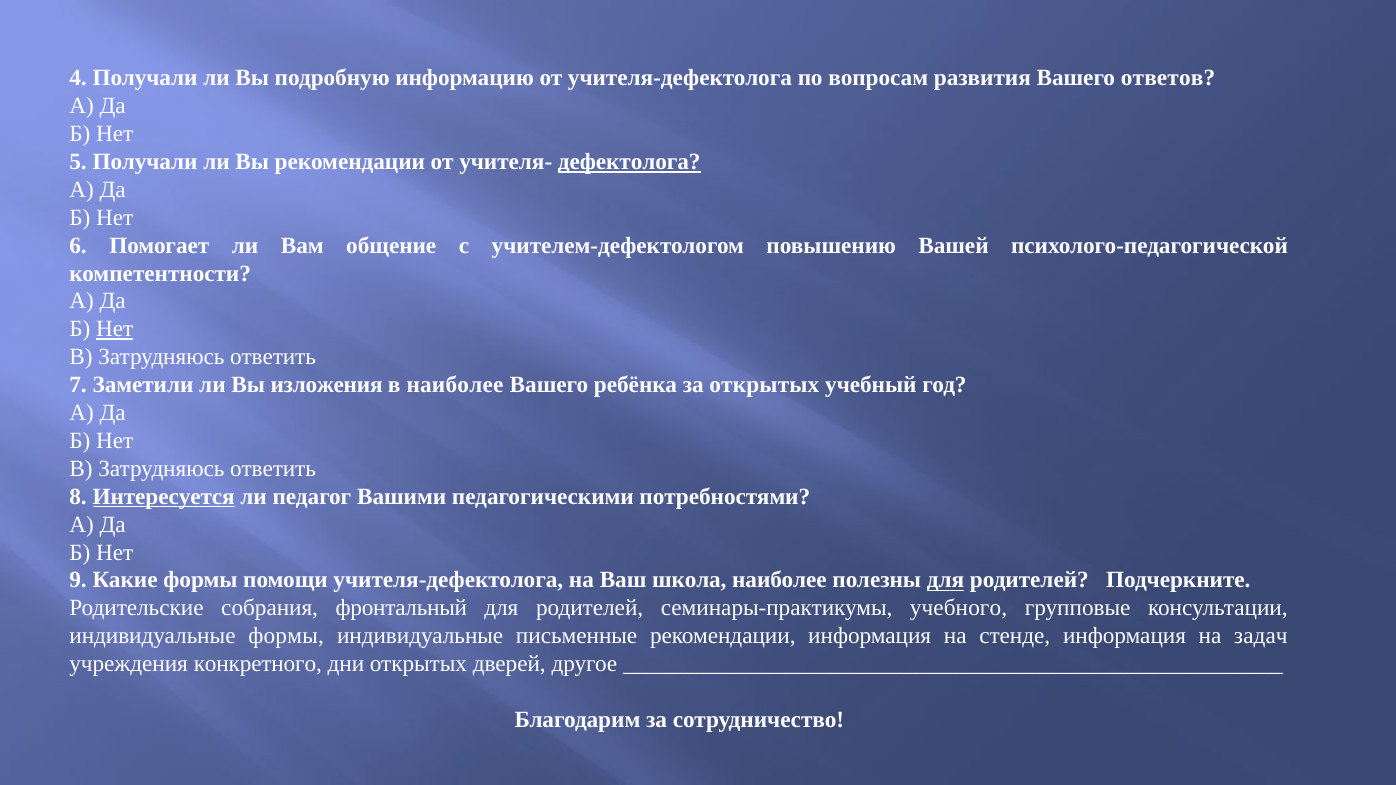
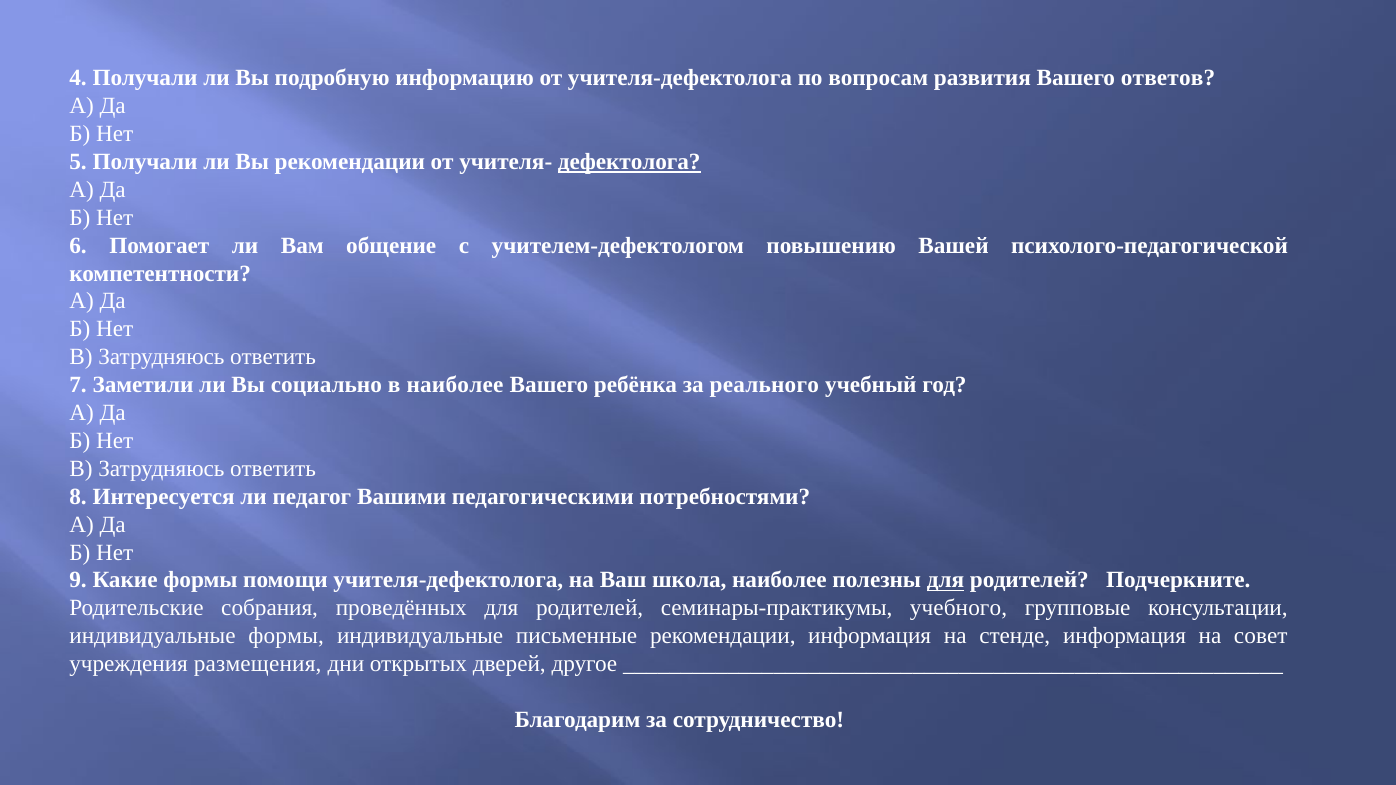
Нет underline: present -> none (115, 329)
изложения: изложения -> социально (326, 385)
за открытых: открытых -> реального (764, 385)
Интересуется underline: present -> none (164, 497)
фронтальный: фронтальный -> проведённых (401, 608)
задач: задач -> совет (1261, 636)
конкретного: конкретного -> размещения (258, 664)
